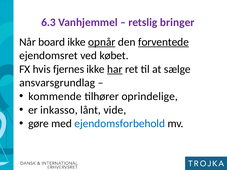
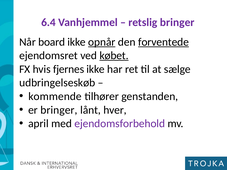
6.3: 6.3 -> 6.4 (48, 22)
købet underline: none -> present (114, 56)
har underline: present -> none (115, 69)
ansvarsgrundlag: ansvarsgrundlag -> udbringelseskøb (57, 83)
oprindelige: oprindelige -> genstanden (150, 96)
er inkasso: inkasso -> bringer (59, 110)
vide: vide -> hver (115, 110)
gøre: gøre -> april (38, 124)
ejendomsforbehold colour: blue -> purple (120, 124)
